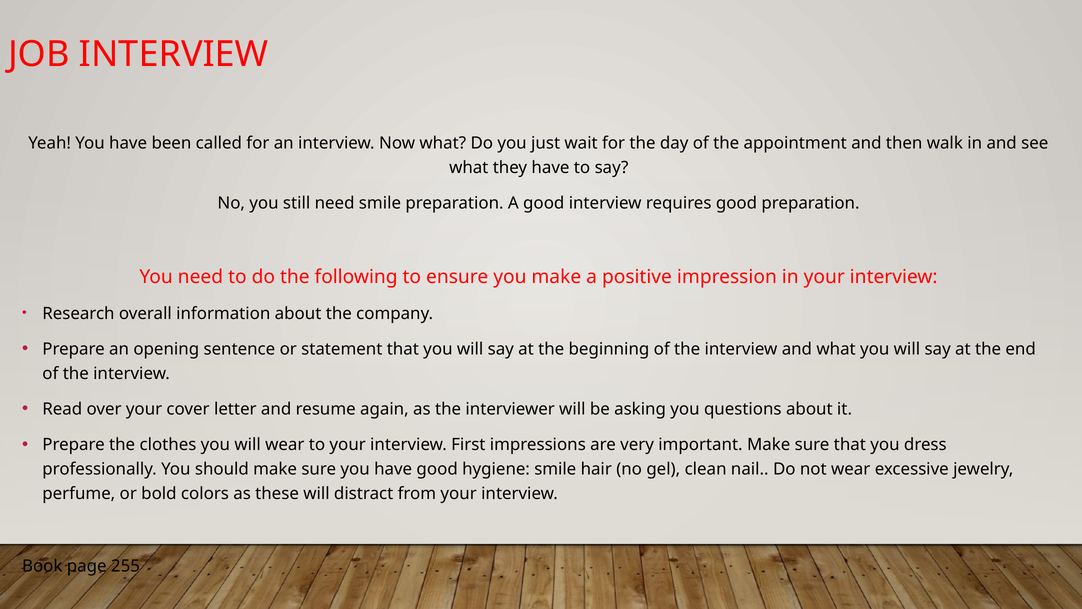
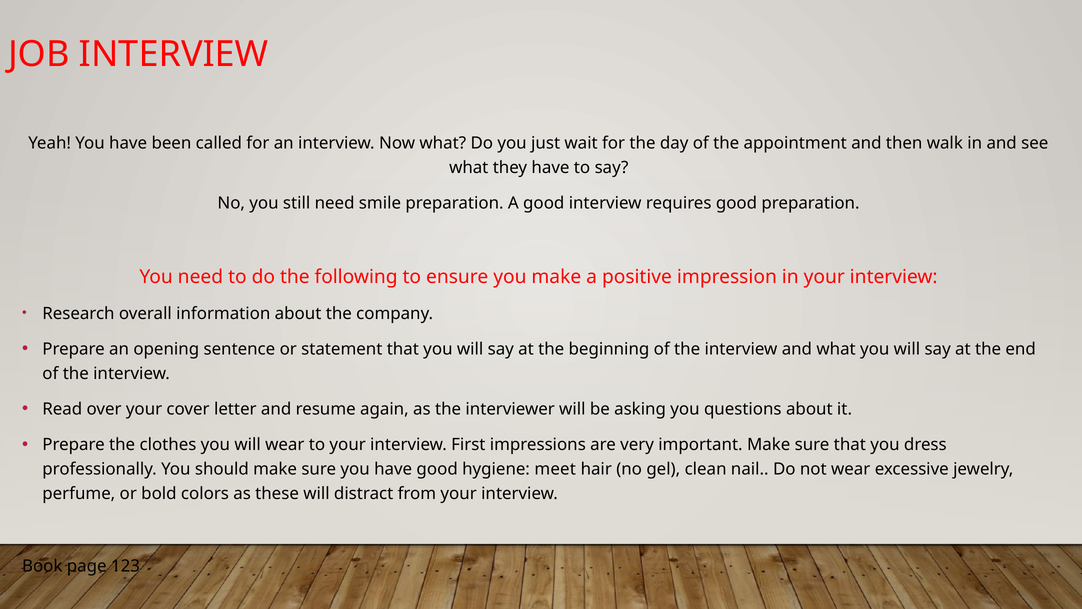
hygiene smile: smile -> meet (555, 469)
255: 255 -> 123 (125, 566)
